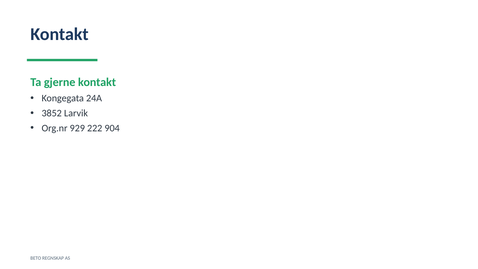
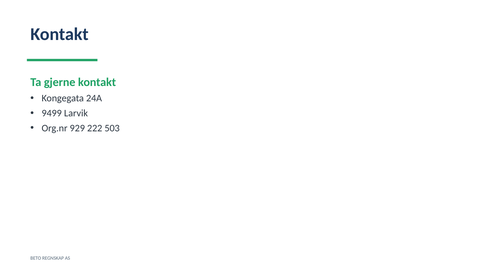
3852: 3852 -> 9499 (52, 113)
904: 904 -> 503 (112, 128)
